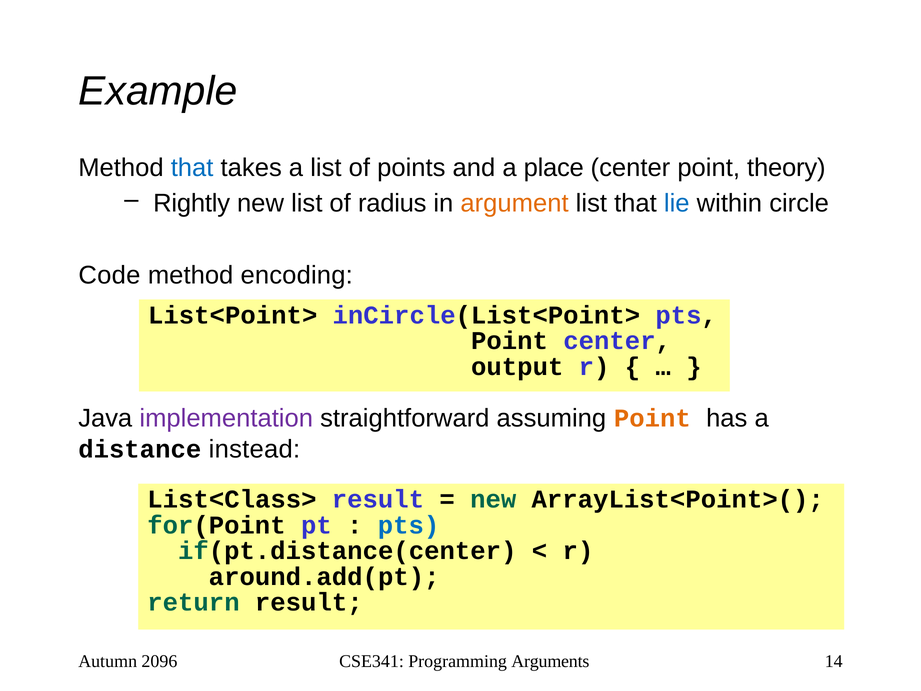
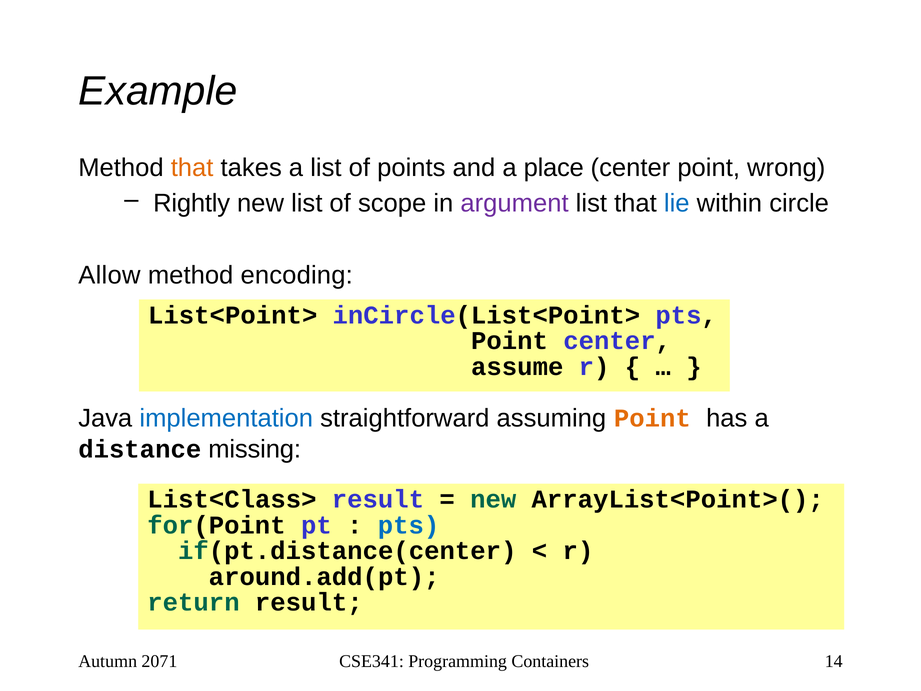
that colour: blue -> orange (192, 168)
theory: theory -> wrong (786, 168)
radius: radius -> scope (392, 203)
argument colour: orange -> purple (515, 203)
Code: Code -> Allow (109, 275)
output: output -> assume (517, 366)
implementation colour: purple -> blue (226, 418)
instead: instead -> missing (255, 449)
2096: 2096 -> 2071 (159, 661)
Arguments: Arguments -> Containers (550, 661)
